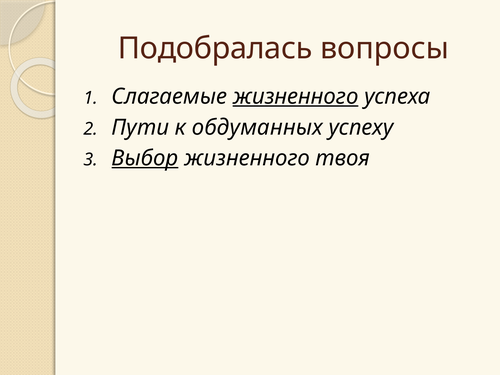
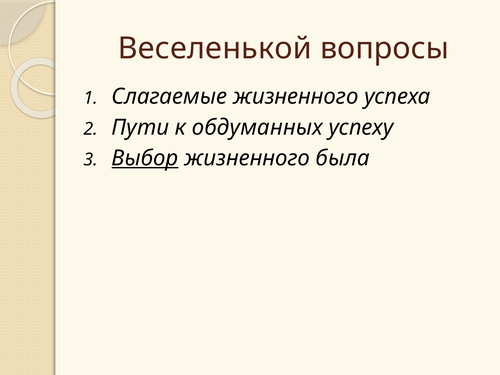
Подобралась: Подобралась -> Веселенькой (215, 48)
жизненного underline: present -> none (296, 97)
твоя: твоя -> была (343, 158)
